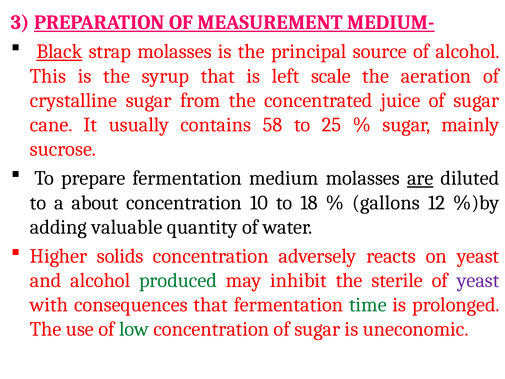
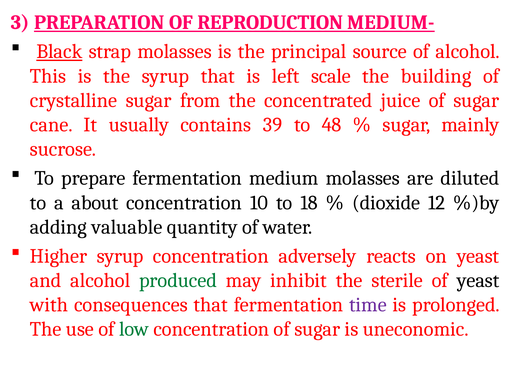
MEASUREMENT: MEASUREMENT -> REPRODUCTION (270, 23)
aeration: aeration -> building (436, 76)
58: 58 -> 39 (273, 125)
25: 25 -> 48 (332, 125)
are underline: present -> none (420, 178)
gallons: gallons -> dioxide (386, 202)
Higher solids: solids -> syrup (120, 256)
yeast colour: purple -> black (478, 280)
time colour: green -> purple (368, 305)
